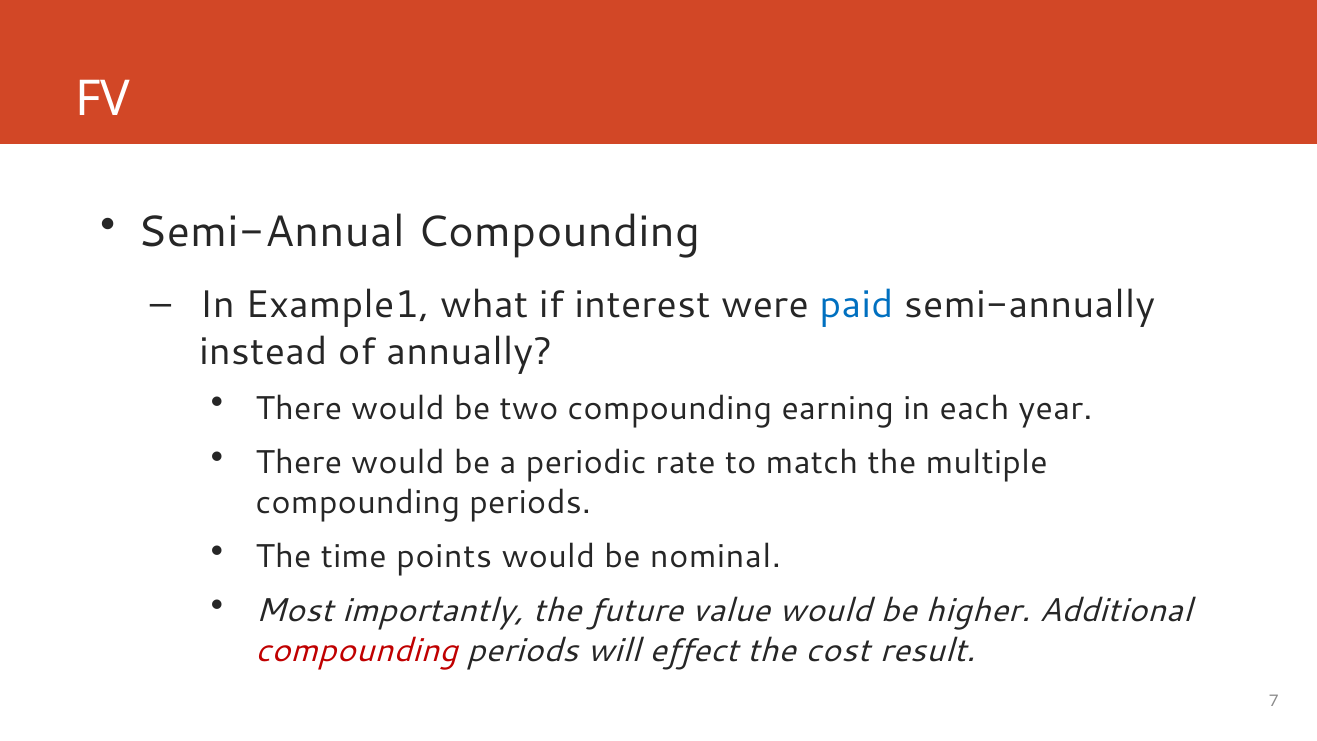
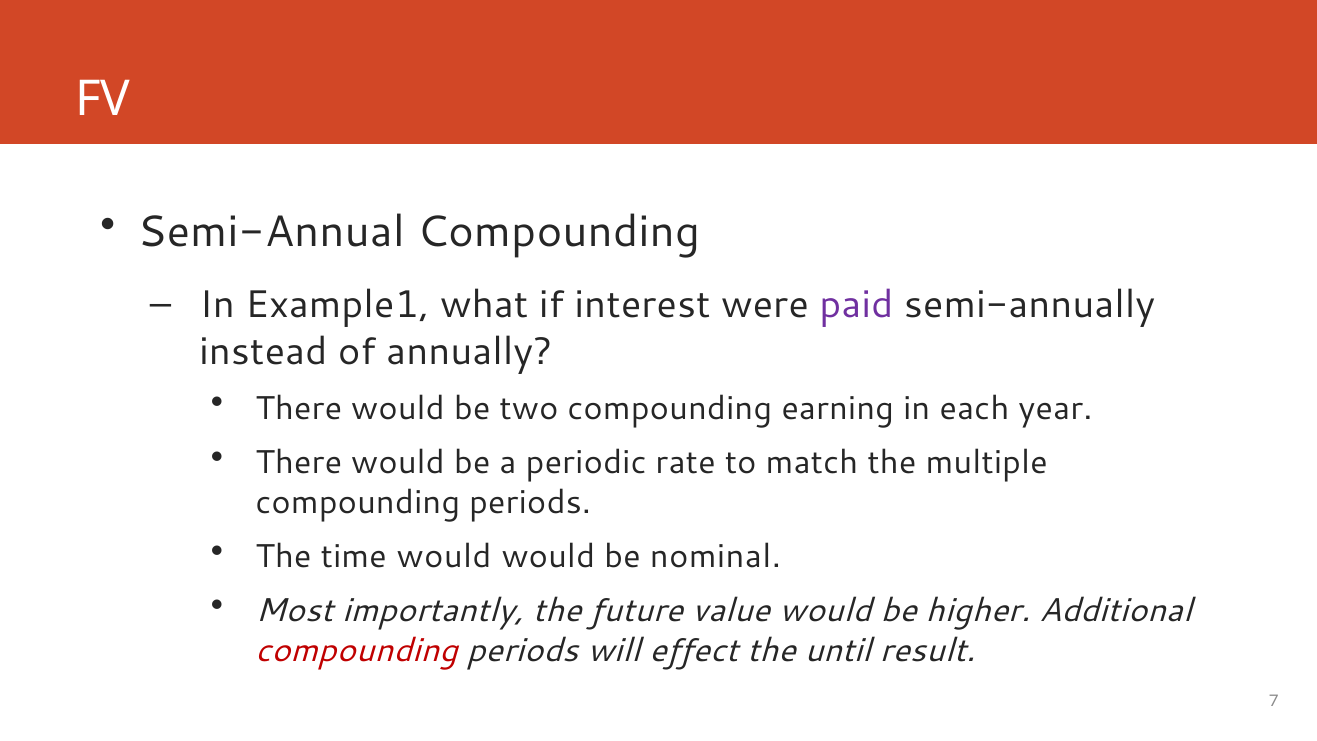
paid colour: blue -> purple (856, 305)
time points: points -> would (444, 557)
cost: cost -> until (838, 650)
